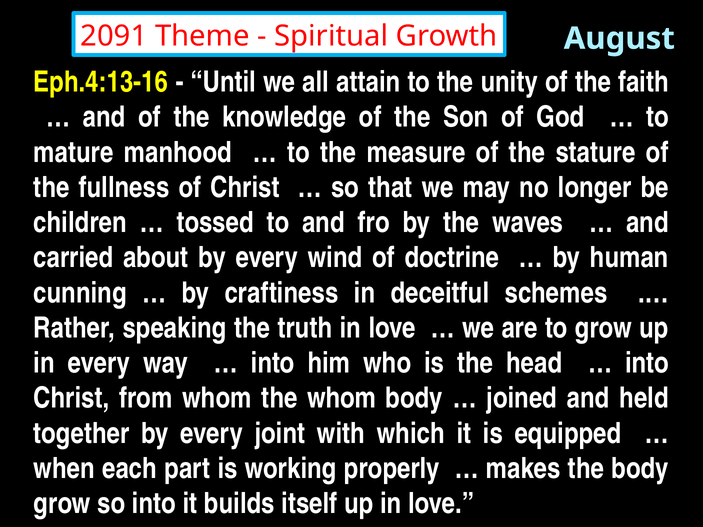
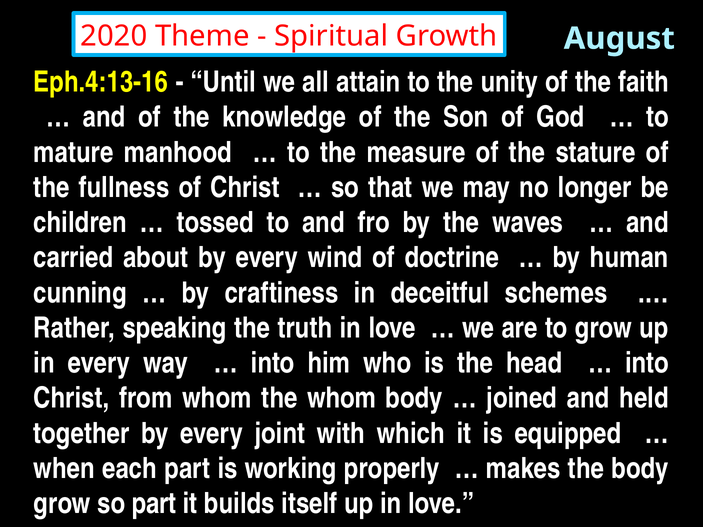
2091: 2091 -> 2020 (114, 36)
so into: into -> part (154, 504)
